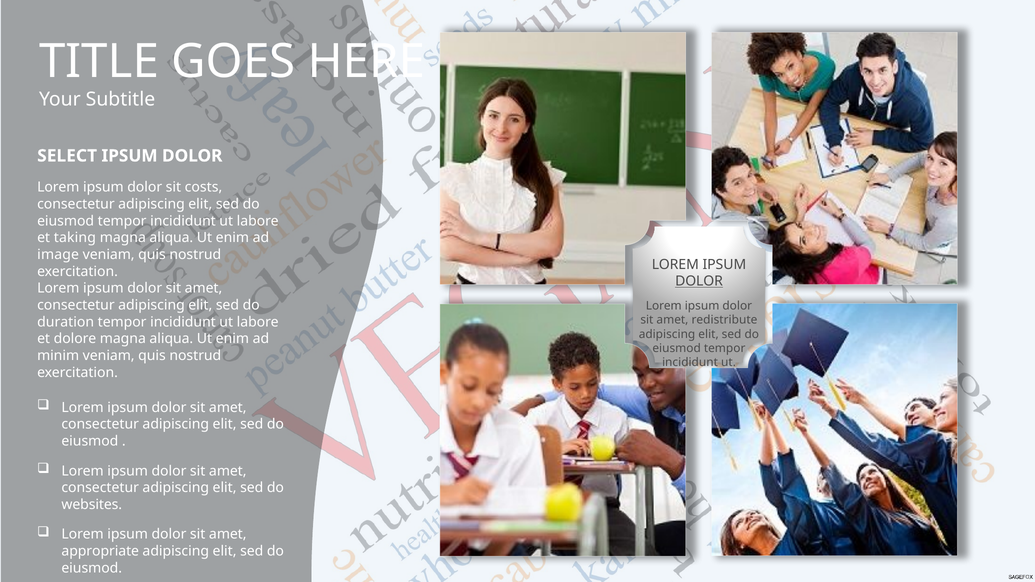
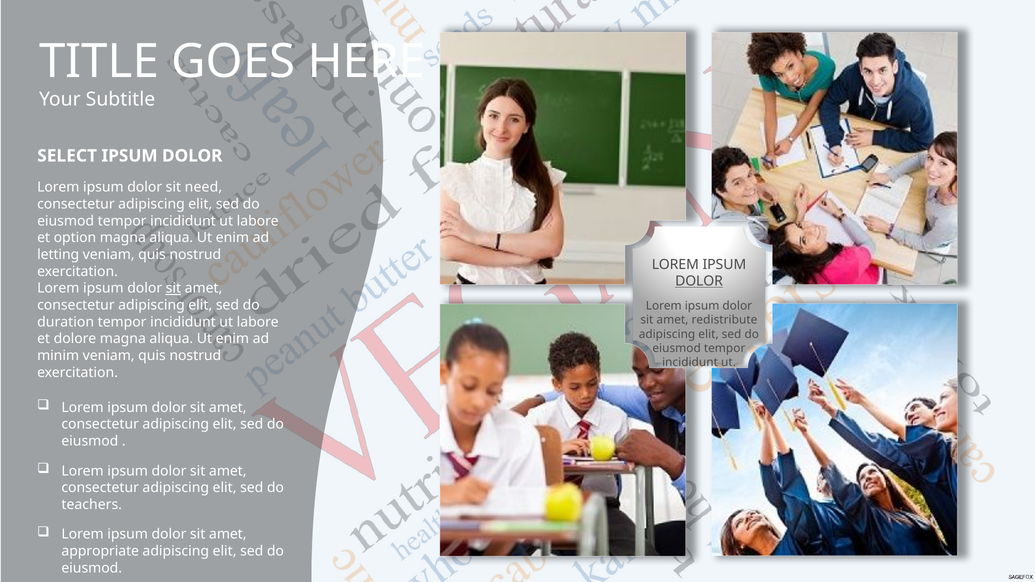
costs: costs -> need (203, 187)
taking: taking -> option (75, 238)
image: image -> letting (58, 255)
sit underline: none -> present (173, 288)
websites: websites -> teachers (92, 505)
